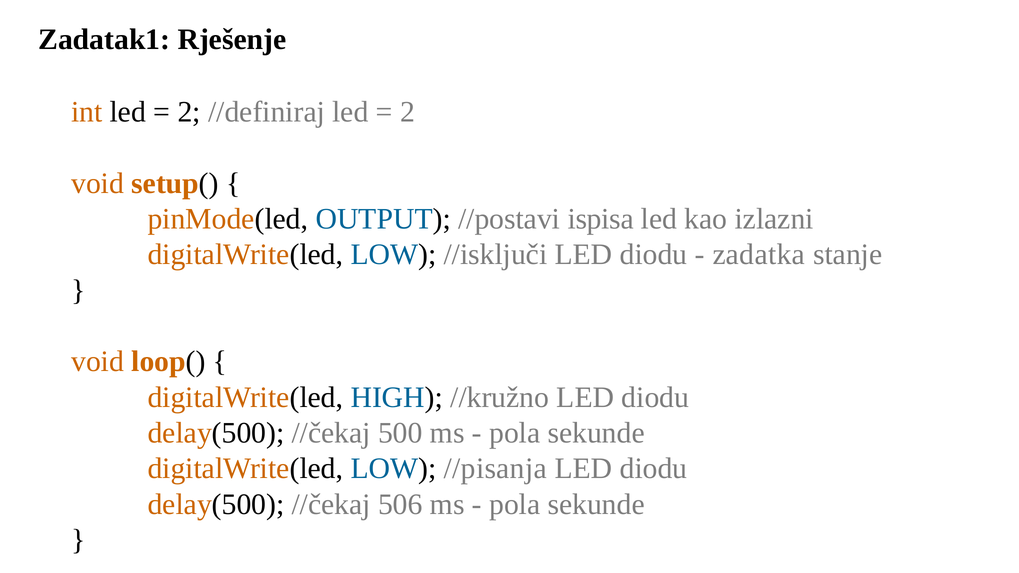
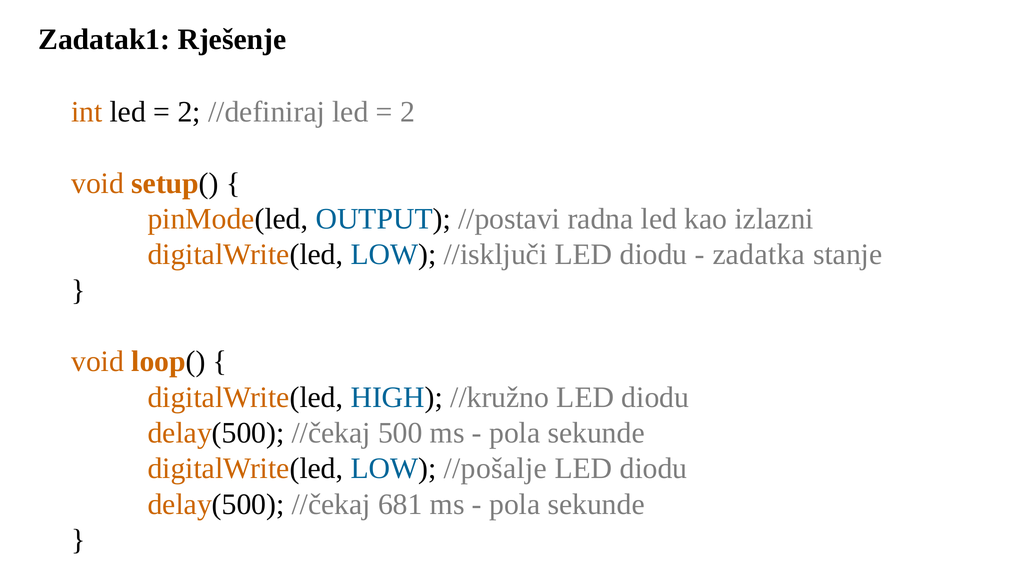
ispisa: ispisa -> radna (601, 219)
//pisanja: //pisanja -> //pošalje (495, 469)
506: 506 -> 681 (400, 504)
